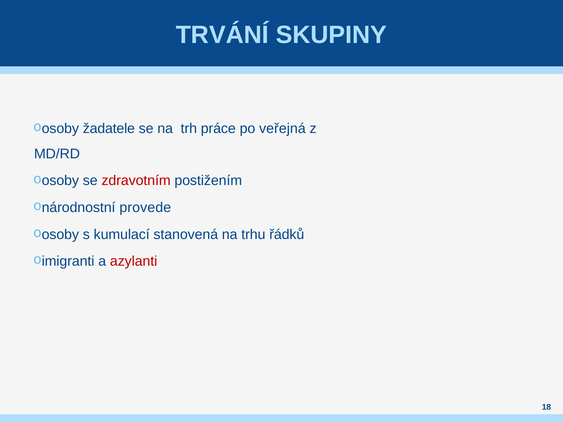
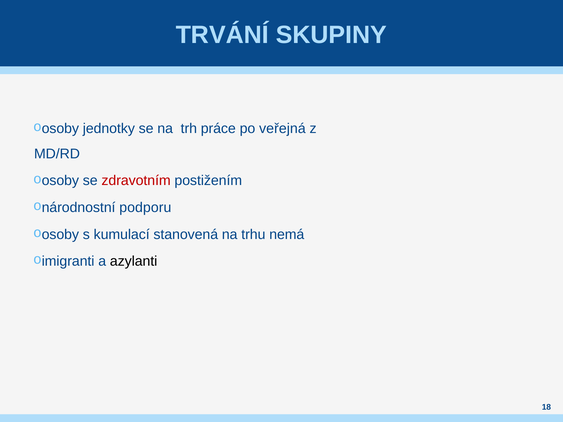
žadatele: žadatele -> jednotky (109, 129)
provede: provede -> podporu (145, 208)
řádků: řádků -> nemá (287, 235)
azylanti colour: red -> black (134, 261)
